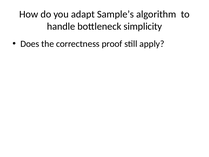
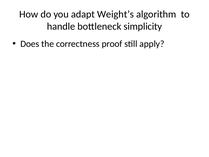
Sample’s: Sample’s -> Weight’s (115, 14)
